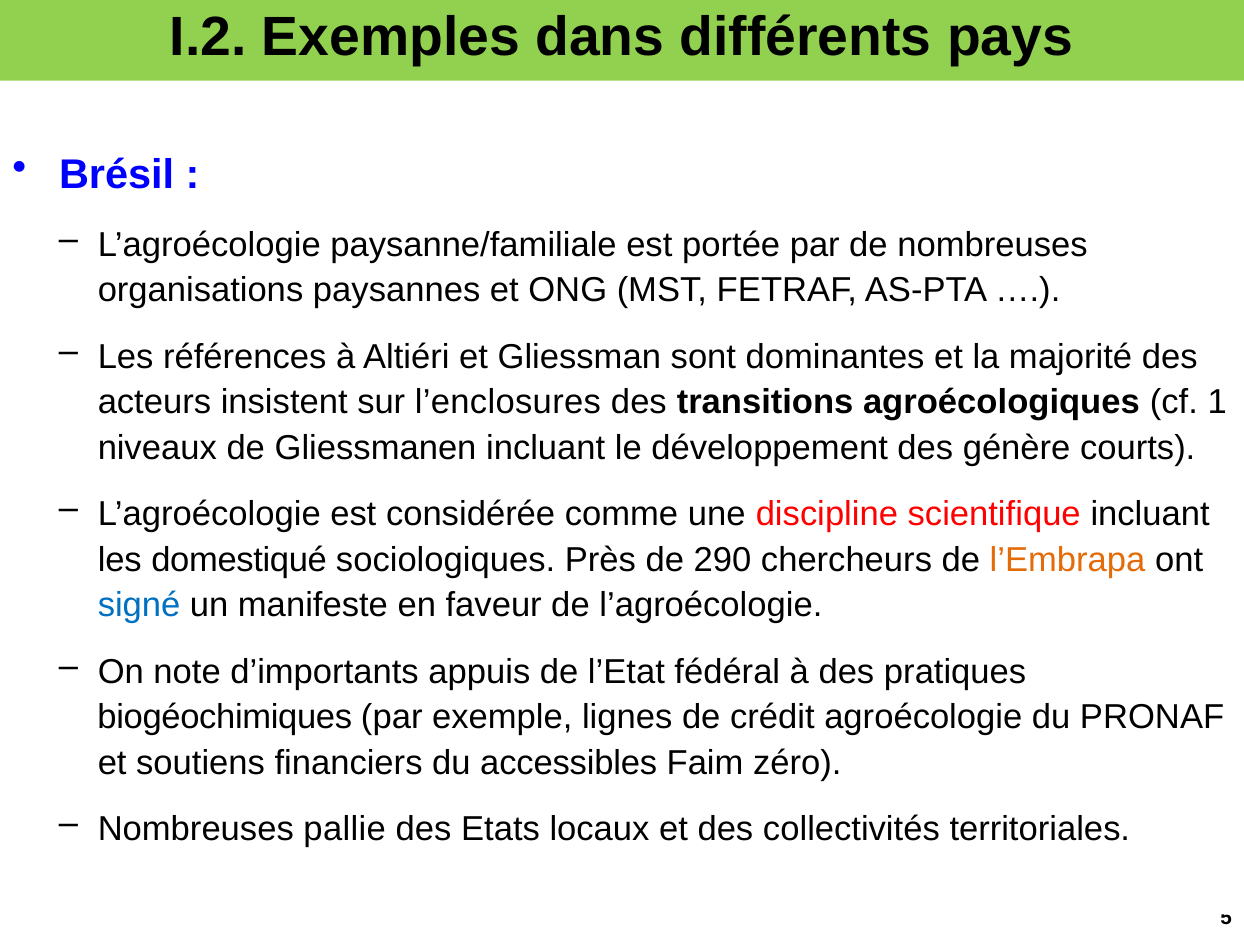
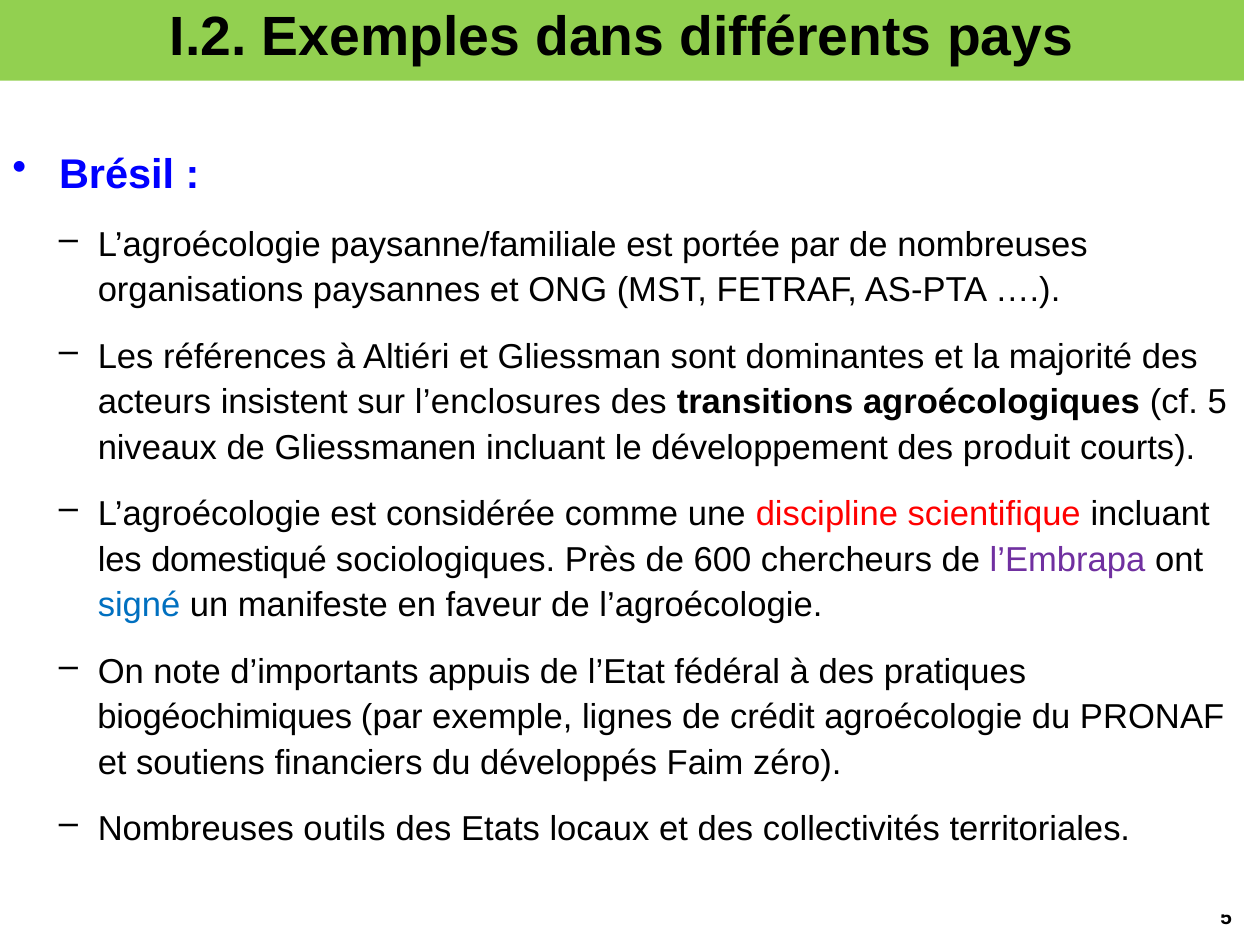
cf 1: 1 -> 5 (1217, 402)
génère: génère -> produit (1016, 448)
290: 290 -> 600 (722, 560)
l’Embrapa colour: orange -> purple (1068, 560)
accessibles: accessibles -> développés (569, 763)
pallie: pallie -> outils (345, 829)
